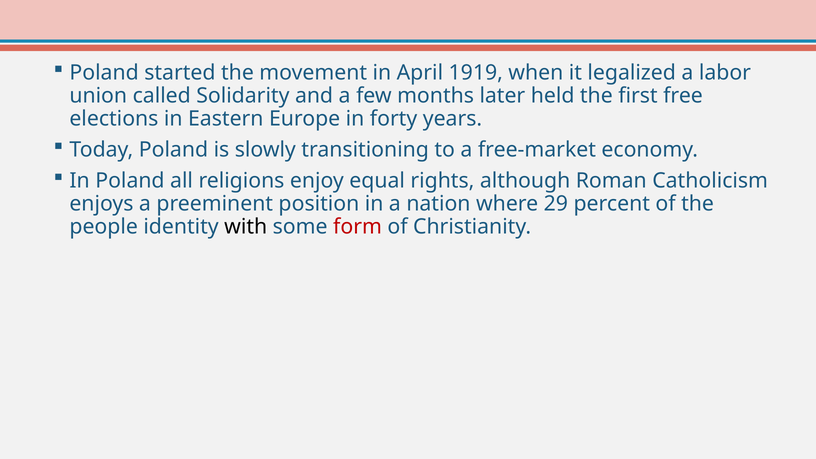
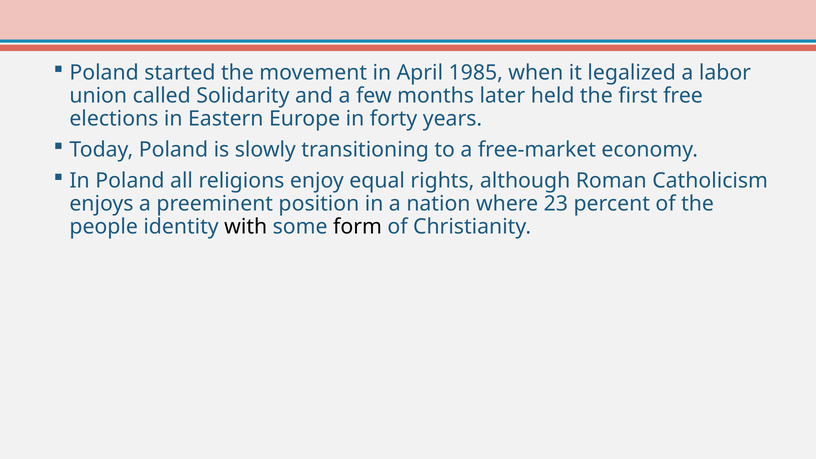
1919: 1919 -> 1985 (476, 73)
29: 29 -> 23 (556, 204)
form colour: red -> black (358, 227)
